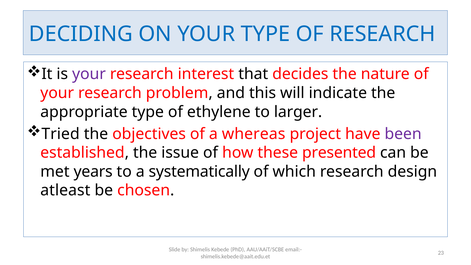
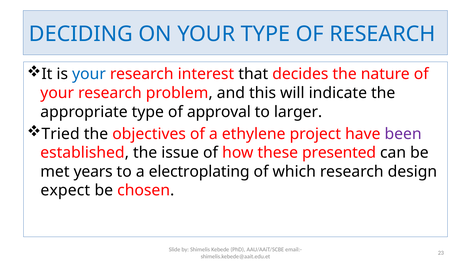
your colour: purple -> blue (89, 74)
ethylene: ethylene -> approval (219, 112)
whereas: whereas -> ethylene (254, 134)
systematically: systematically -> electroplating (199, 172)
atleast: atleast -> expect (65, 190)
